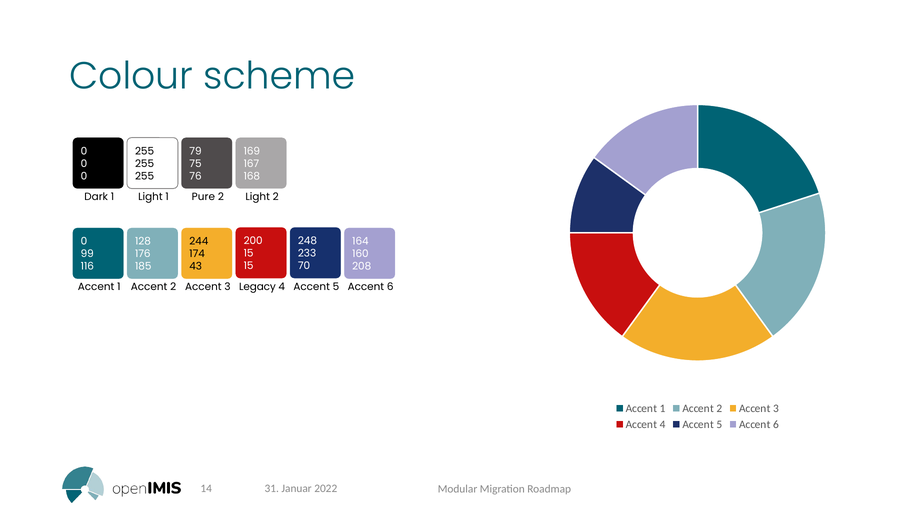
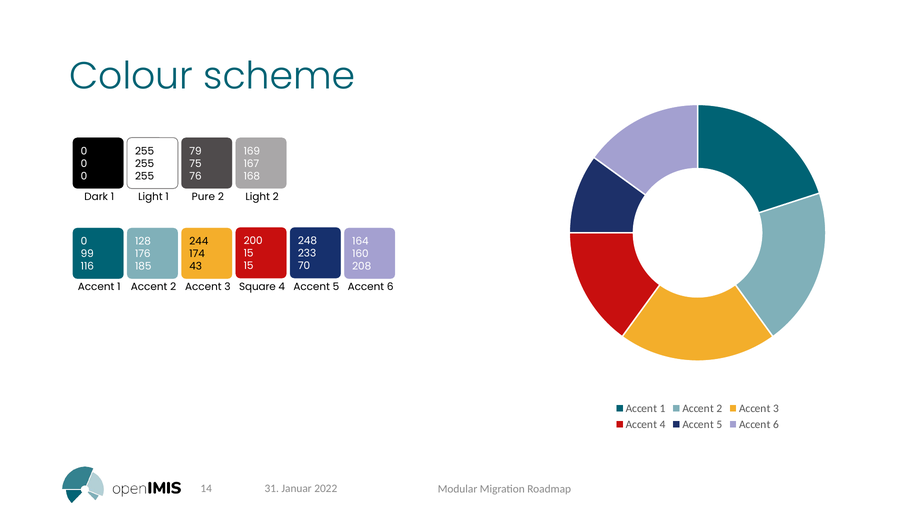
Legacy: Legacy -> Square (257, 287)
